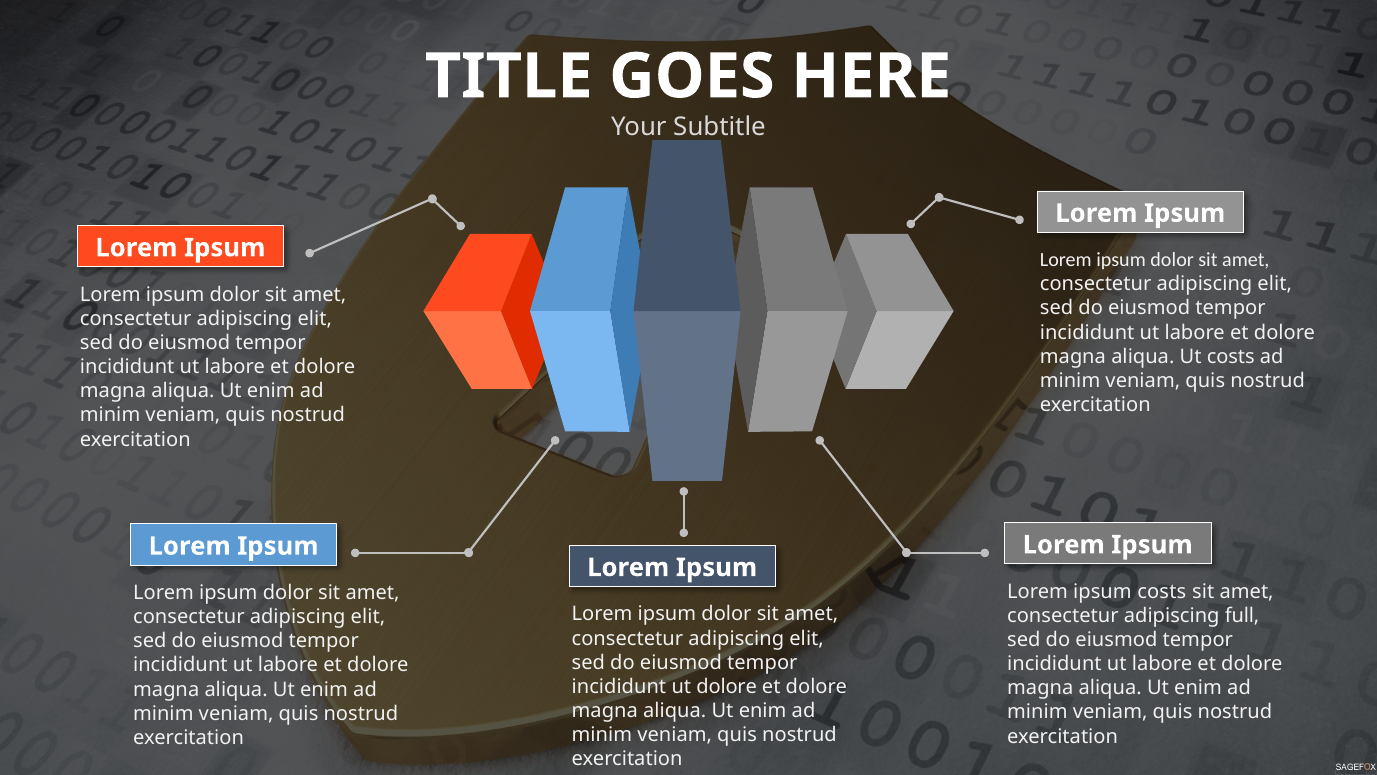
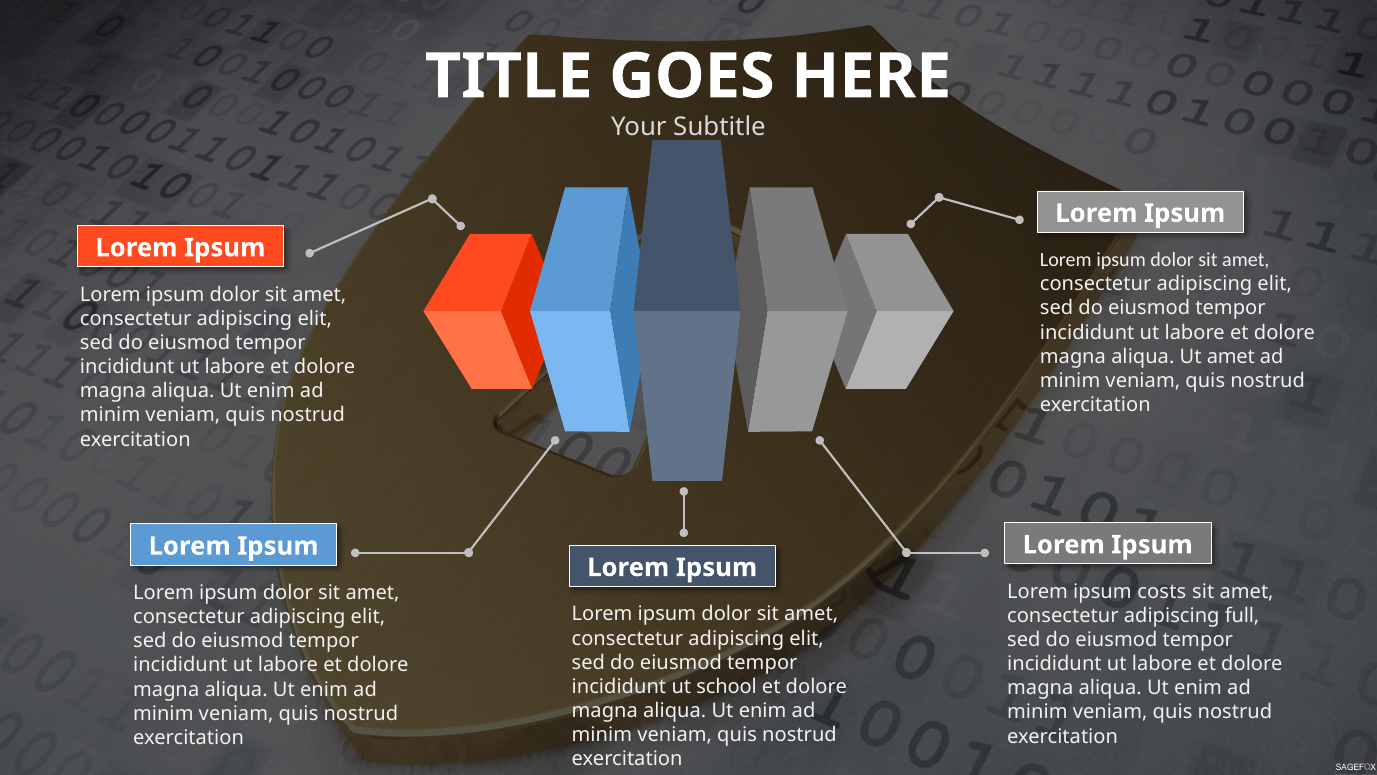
Ut costs: costs -> amet (1231, 356)
ut dolore: dolore -> school (727, 686)
